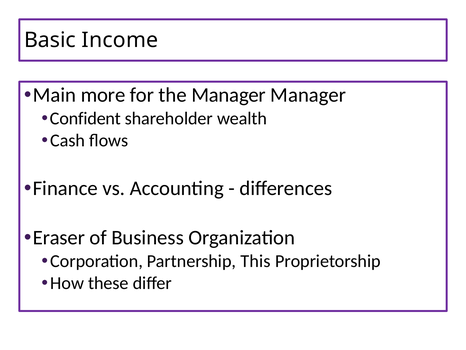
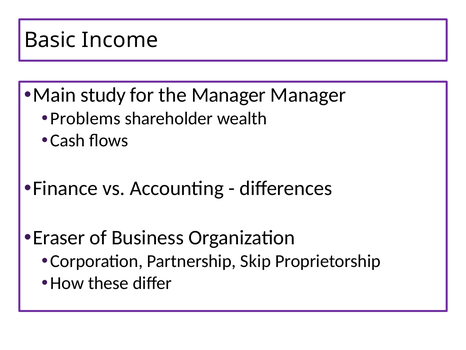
more: more -> study (103, 95)
Confident: Confident -> Problems (85, 118)
This: This -> Skip (256, 261)
